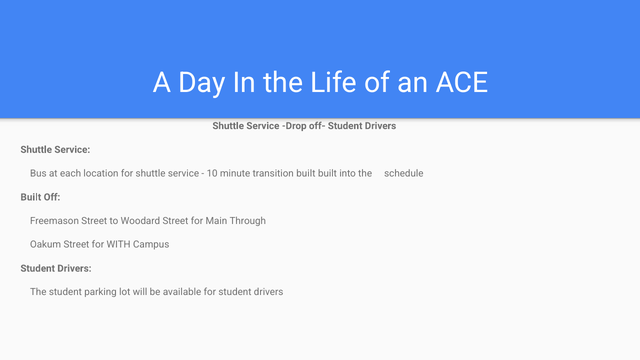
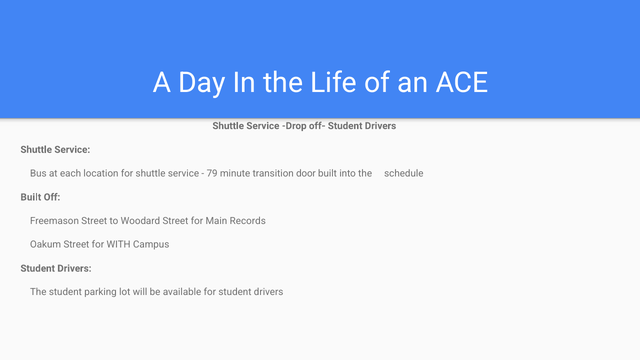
10: 10 -> 79 (212, 173)
transition built: built -> door (306, 173)
Through: Through -> Records (248, 221)
